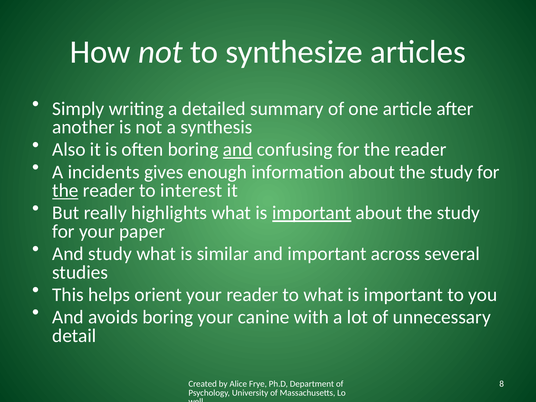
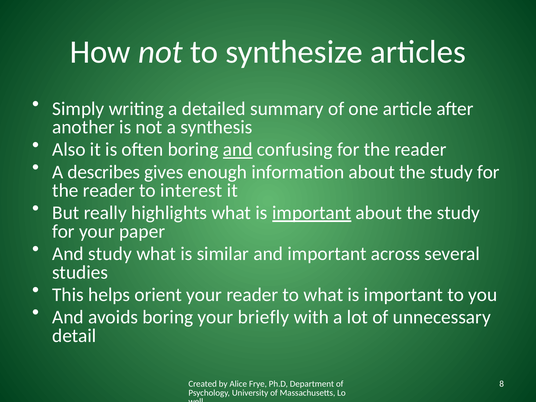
incidents: incidents -> describes (104, 172)
the underline: present -> none (65, 191)
canine: canine -> briefly (264, 317)
